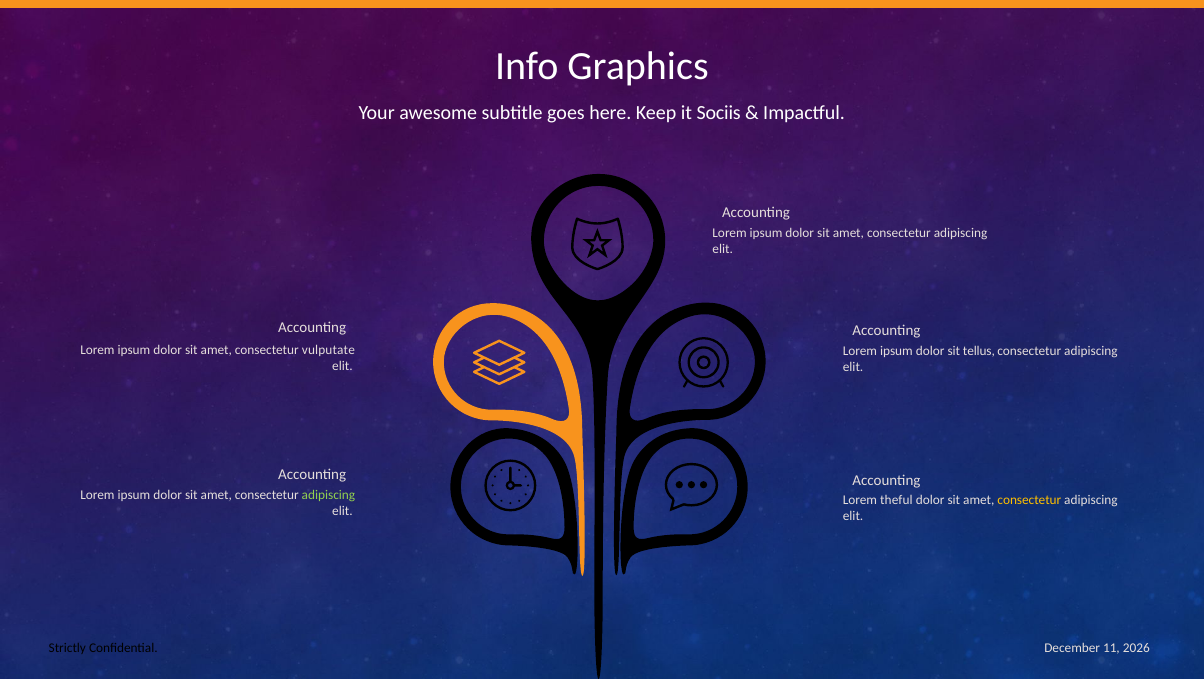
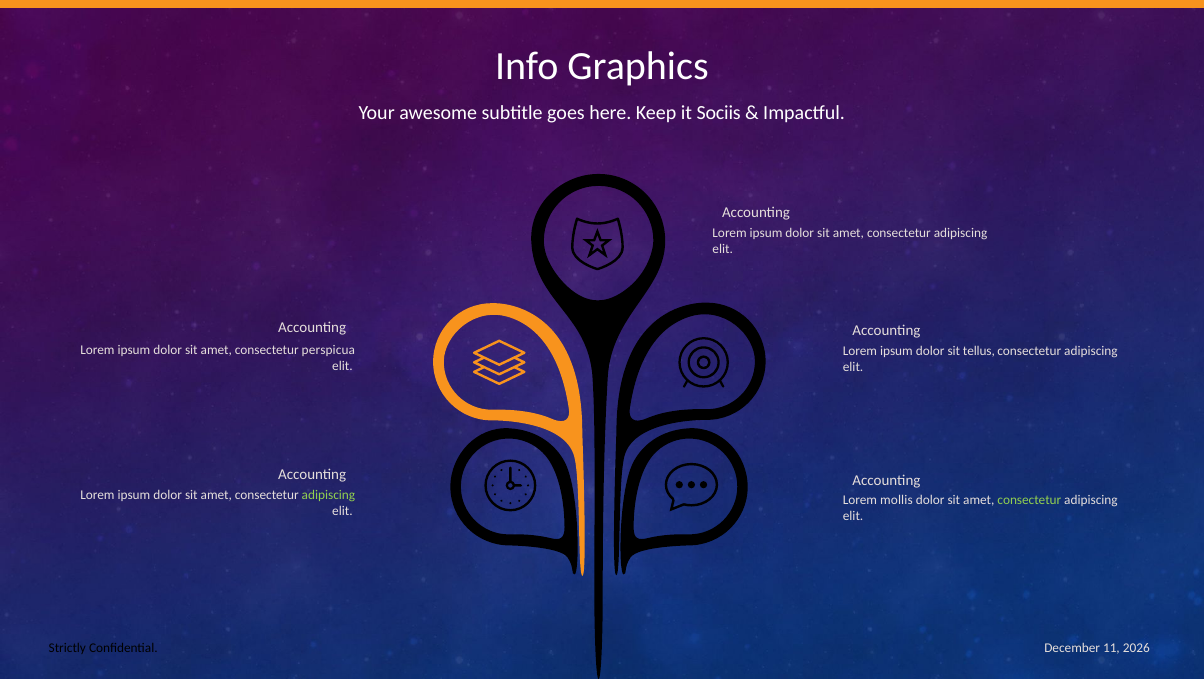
vulputate: vulputate -> perspicua (328, 351)
theful: theful -> mollis (896, 500)
consectetur colour: yellow -> light green (1029, 500)
